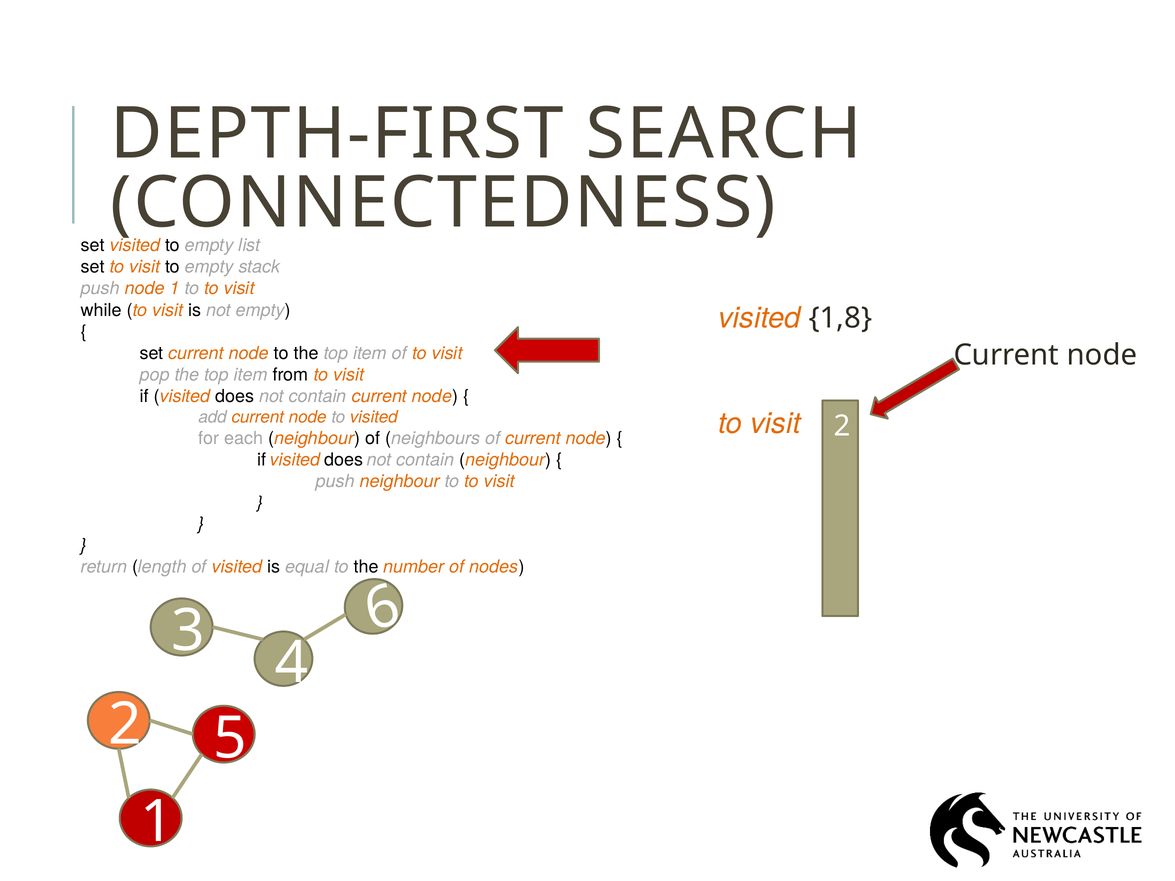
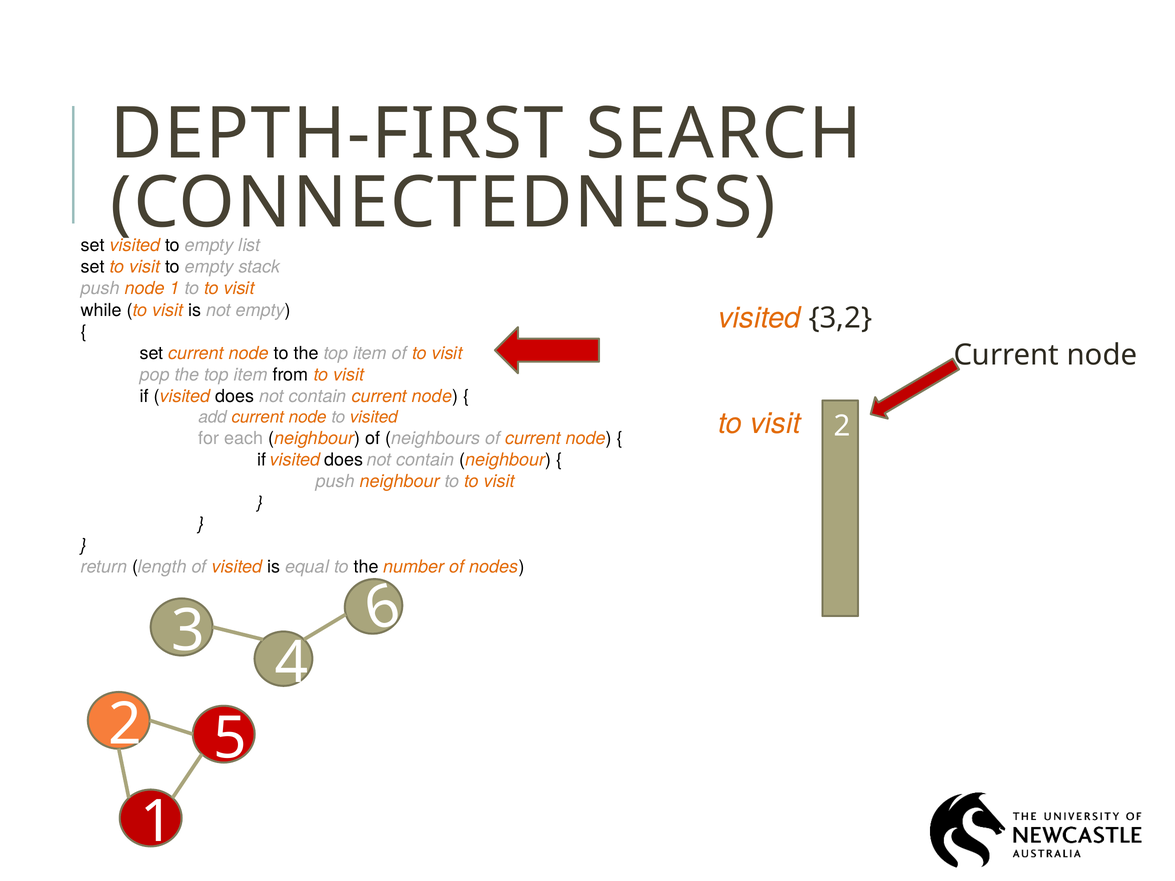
1,8: 1,8 -> 3,2 (840, 318)
